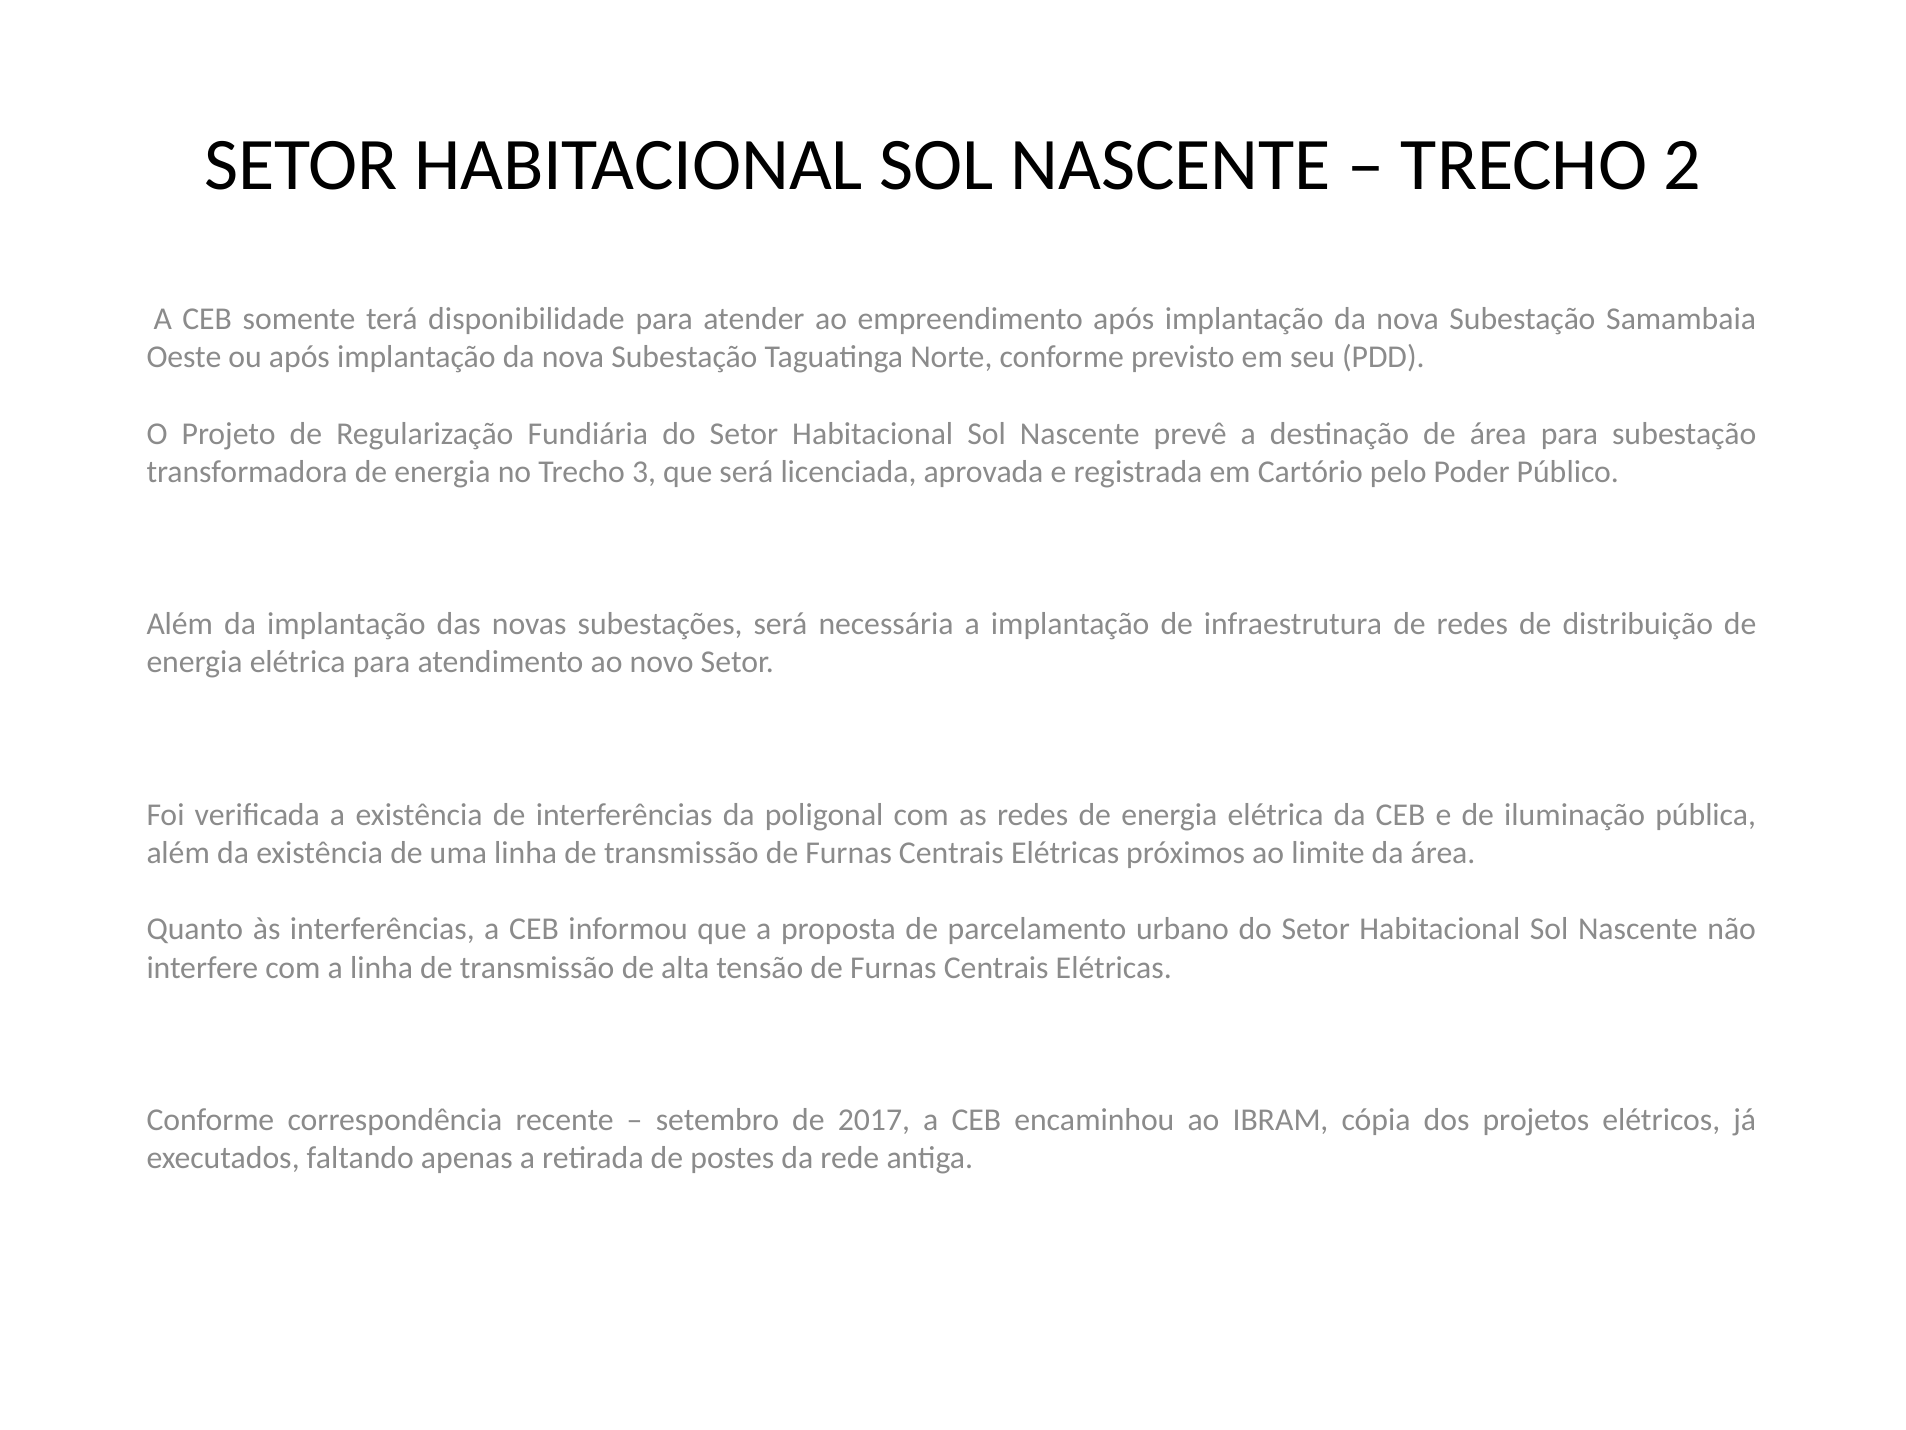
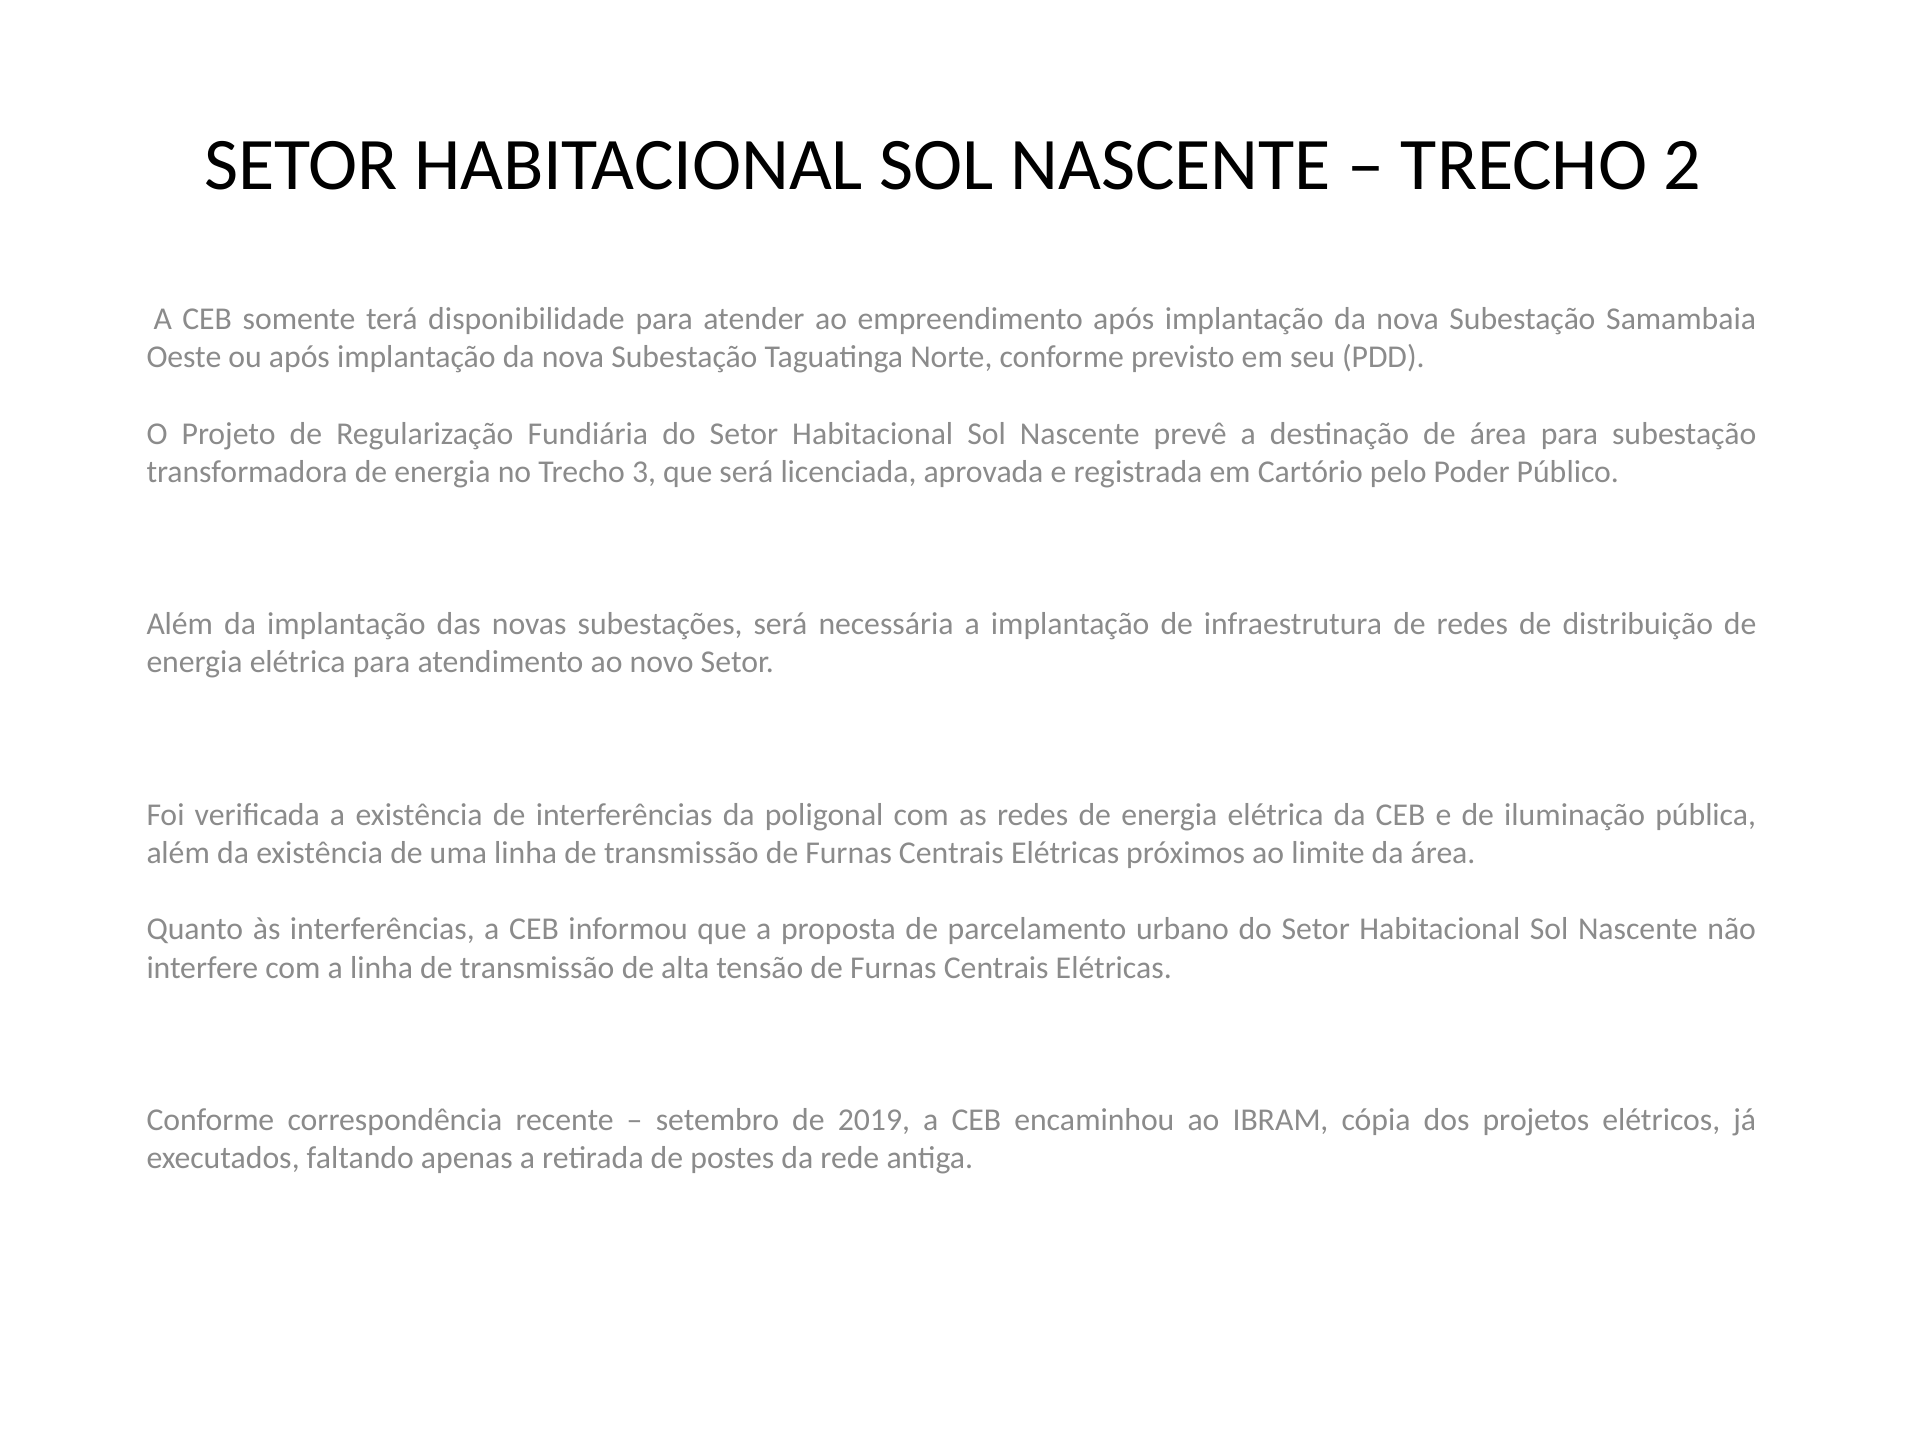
2017: 2017 -> 2019 (874, 1120)
